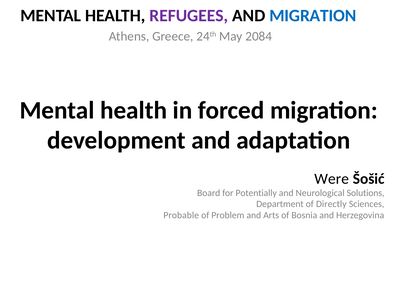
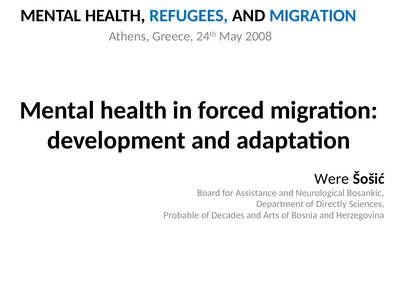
REFUGEES colour: purple -> blue (189, 16)
2084: 2084 -> 2008 (259, 36)
Potentially: Potentially -> Assistance (256, 193)
Solutions: Solutions -> Bosankic (365, 193)
Problem: Problem -> Decades (228, 215)
